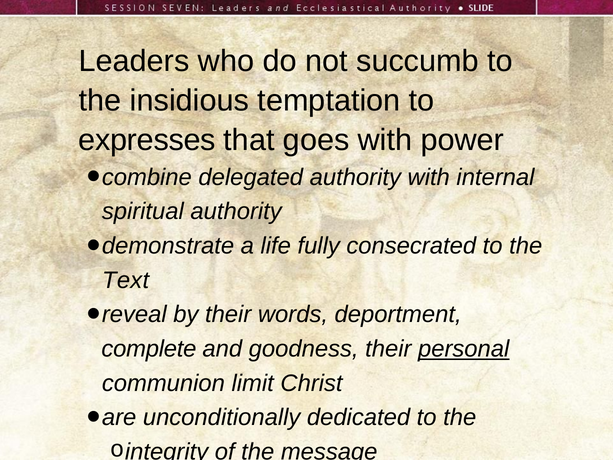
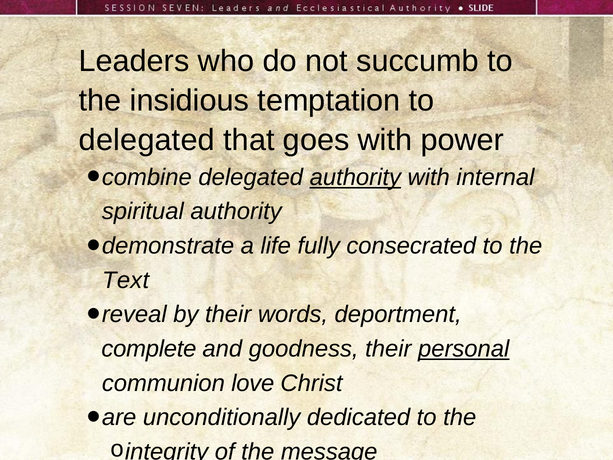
expresses: expresses -> delegated (147, 140)
authority underline: none -> present (355, 177)
limit: limit -> love (253, 383)
